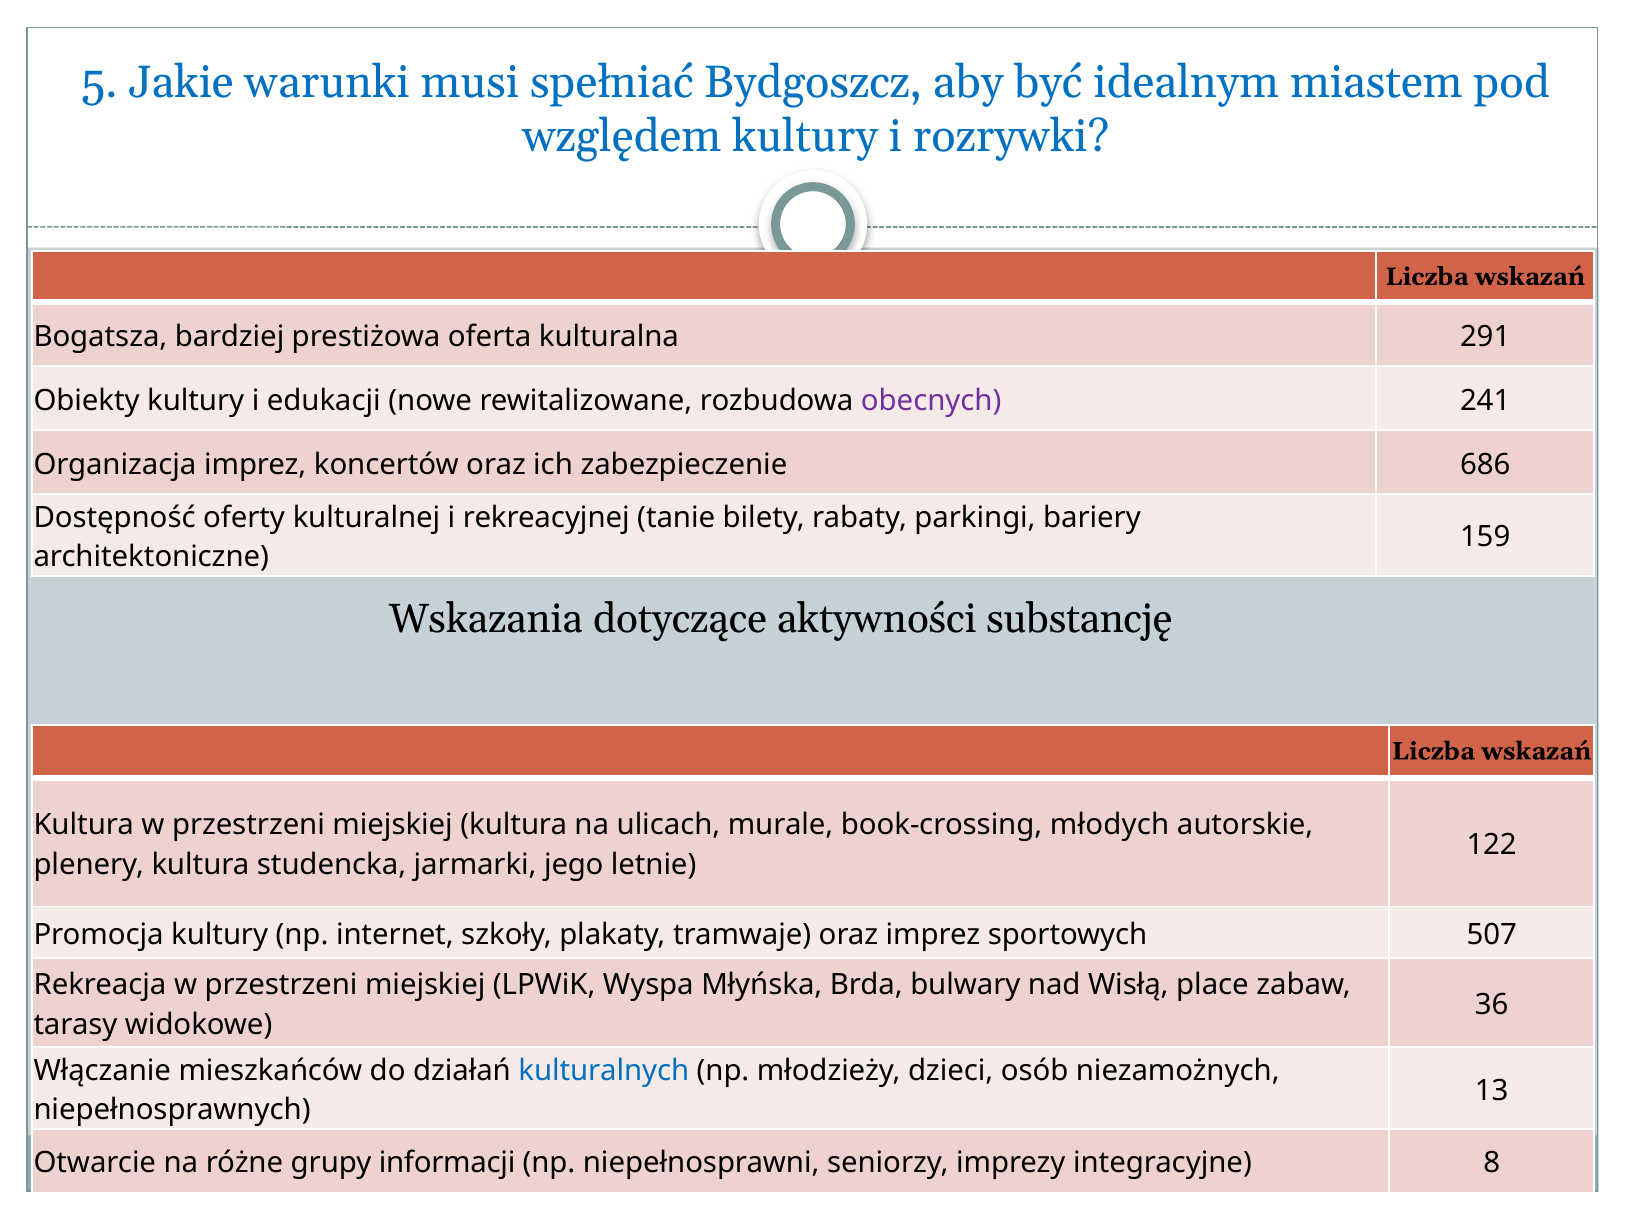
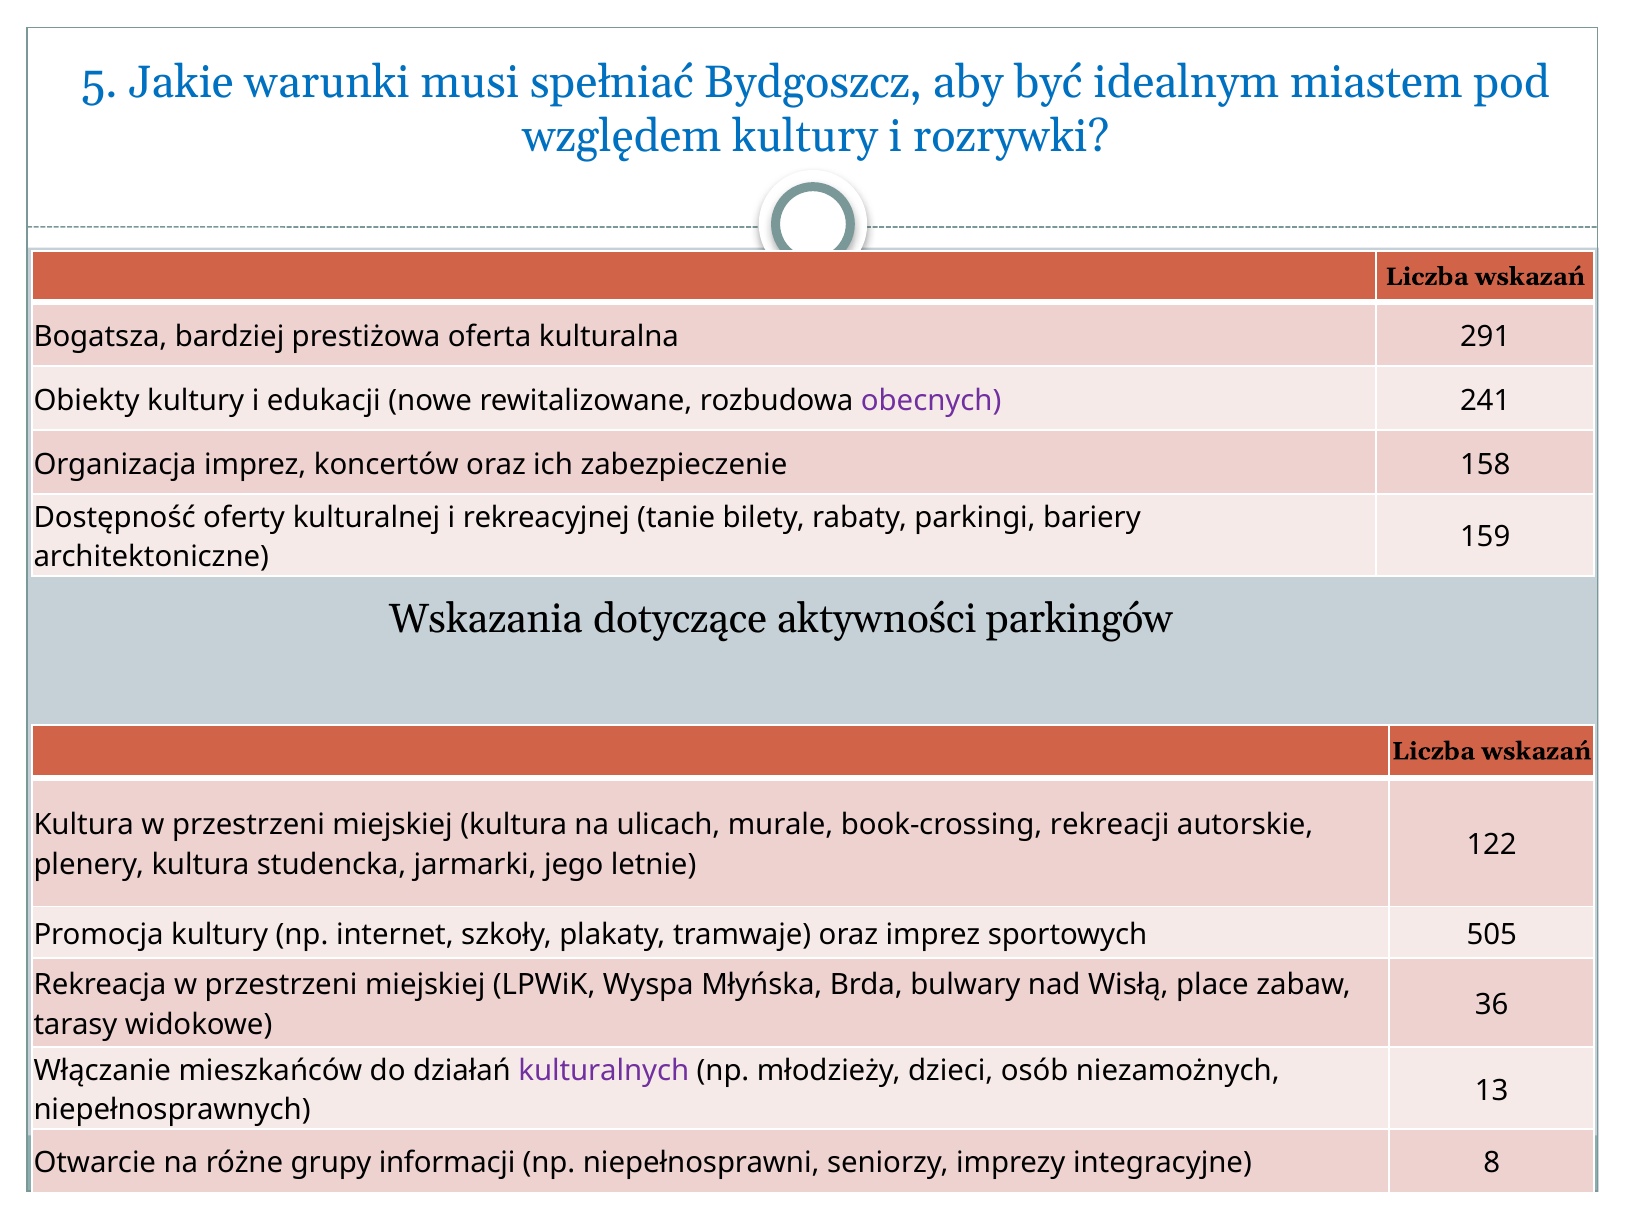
686: 686 -> 158 (1485, 465)
substancję: substancję -> parkingów (1079, 619)
młodych: młodych -> rekreacji (1110, 825)
507: 507 -> 505 (1492, 935)
kulturalnych colour: blue -> purple (604, 1071)
